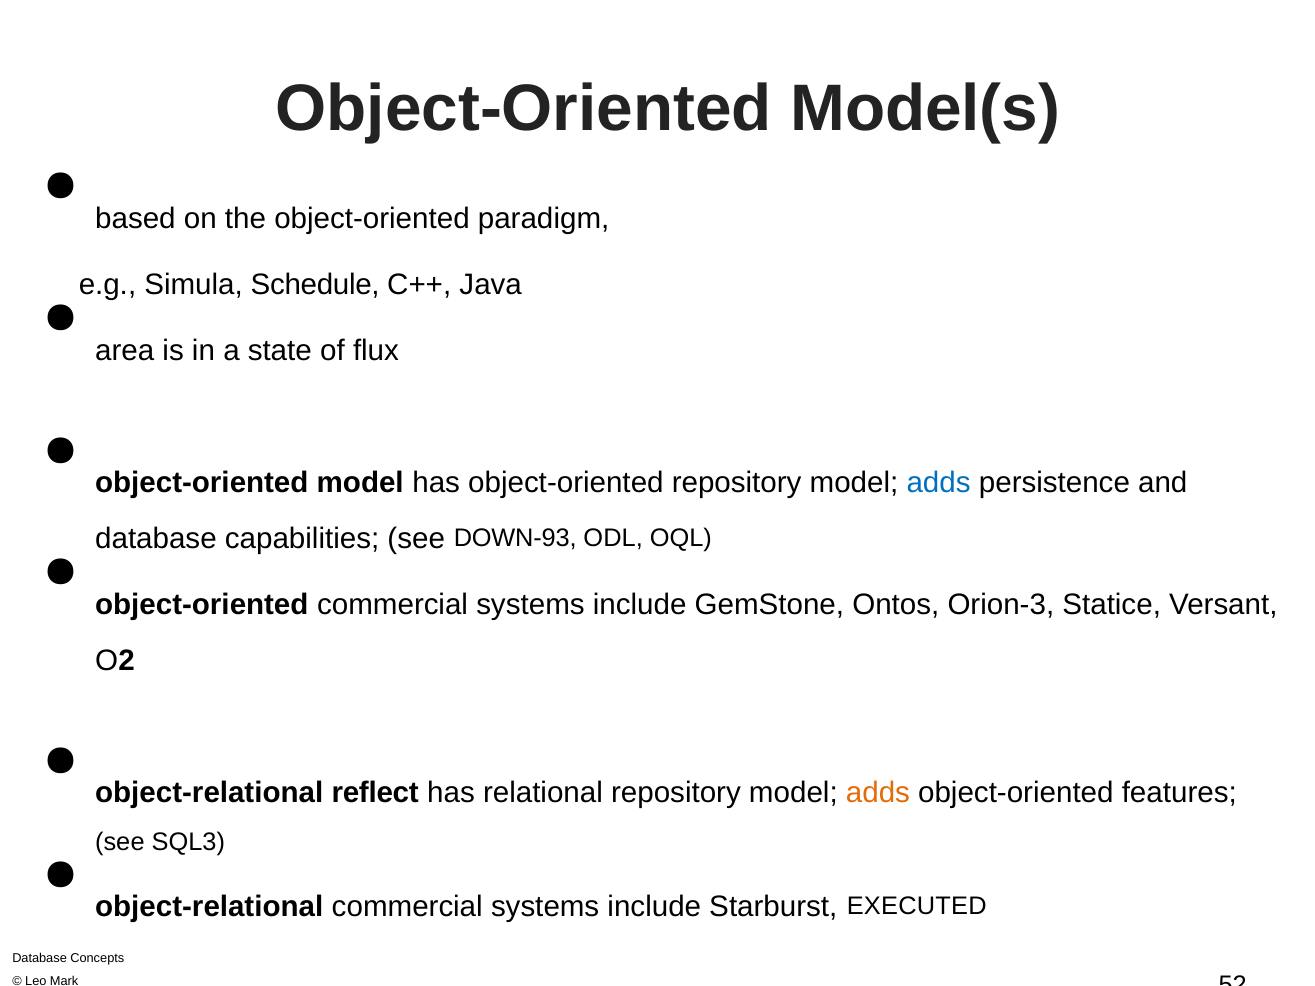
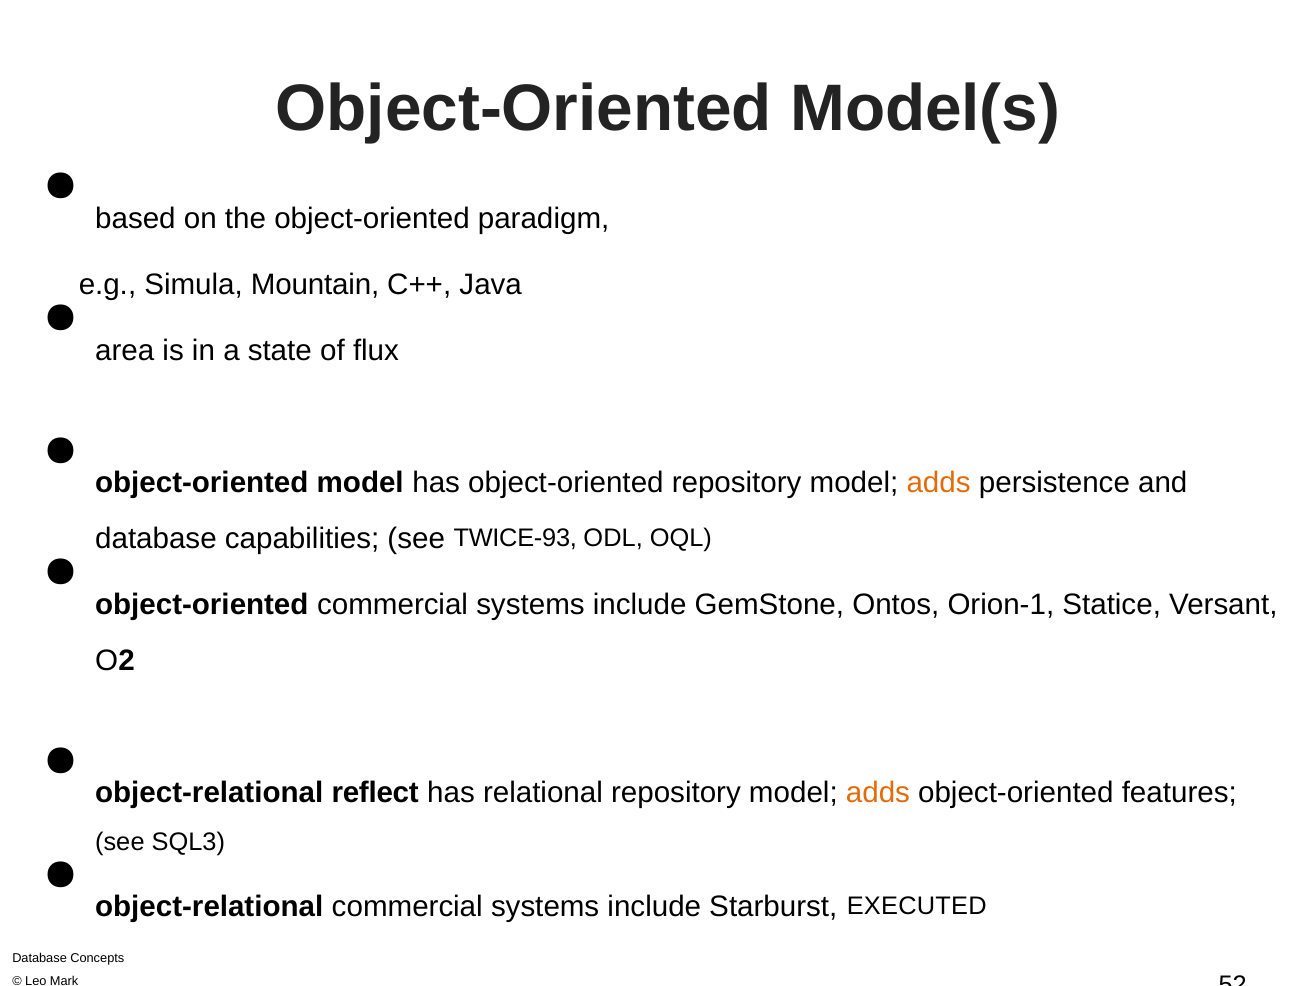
Schedule: Schedule -> Mountain (315, 285)
adds colour: blue -> orange (939, 483)
DOWN-93: DOWN-93 -> TWICE-93 (515, 538)
Orion-3: Orion-3 -> Orion-1 (1001, 605)
